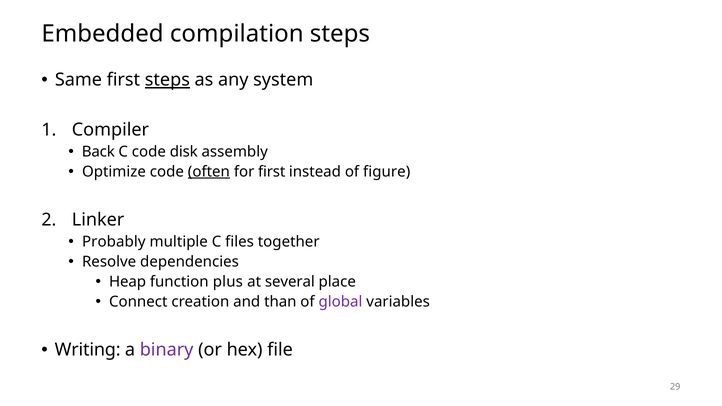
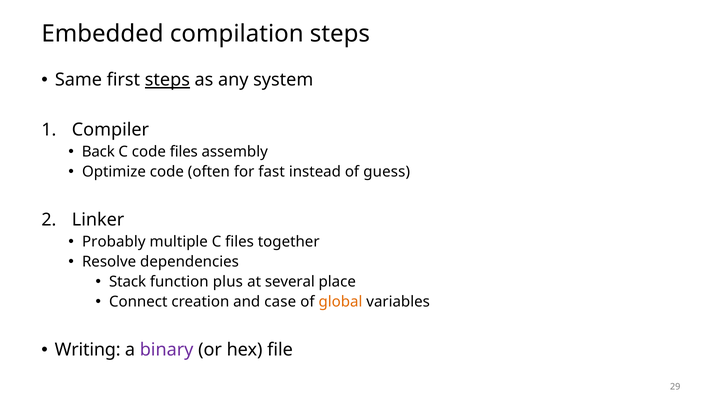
code disk: disk -> files (184, 152)
often underline: present -> none (209, 172)
for first: first -> fast (272, 172)
figure: figure -> guess (387, 172)
Heap: Heap -> Stack (128, 282)
than: than -> case (280, 302)
global colour: purple -> orange (340, 302)
